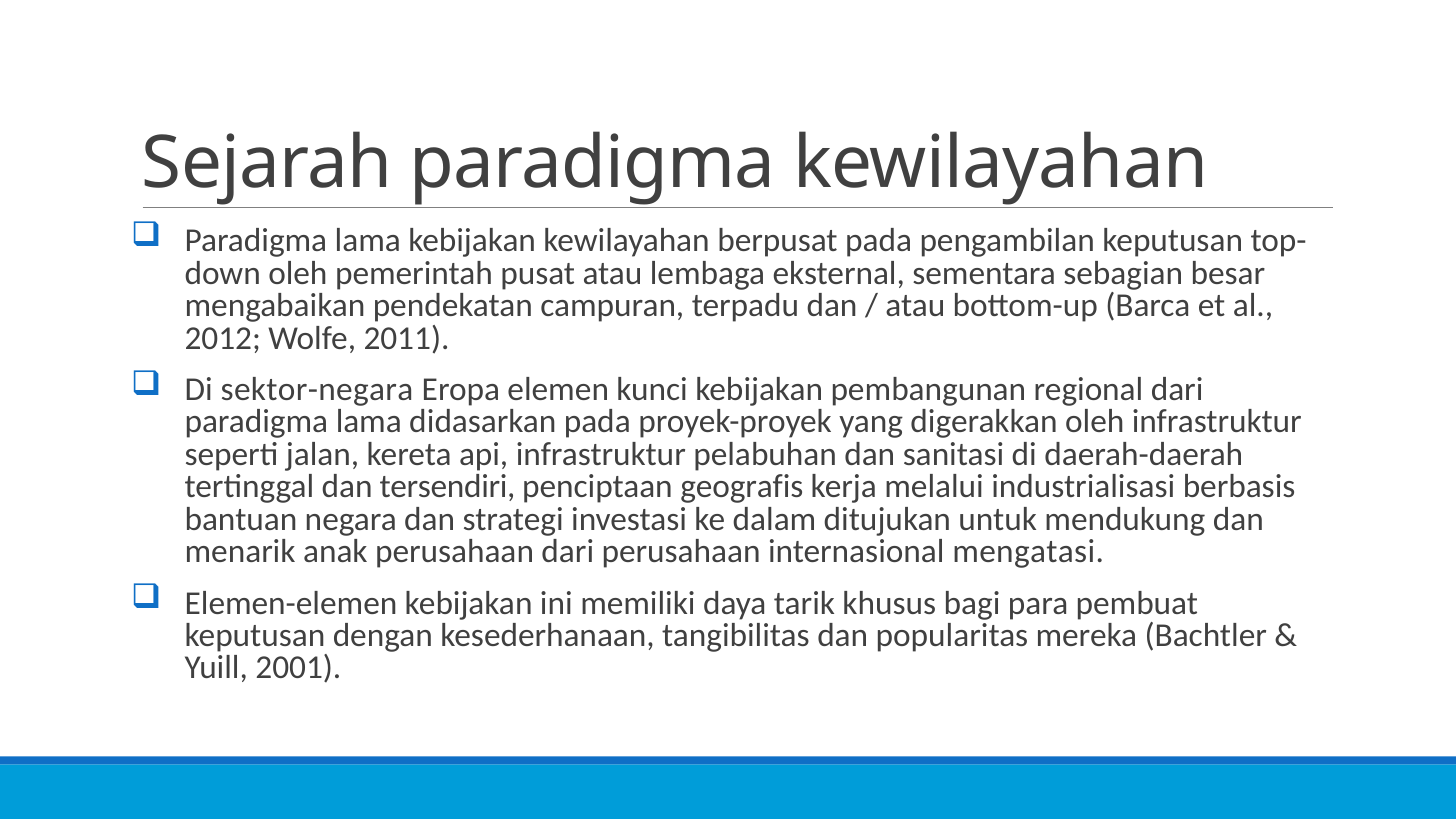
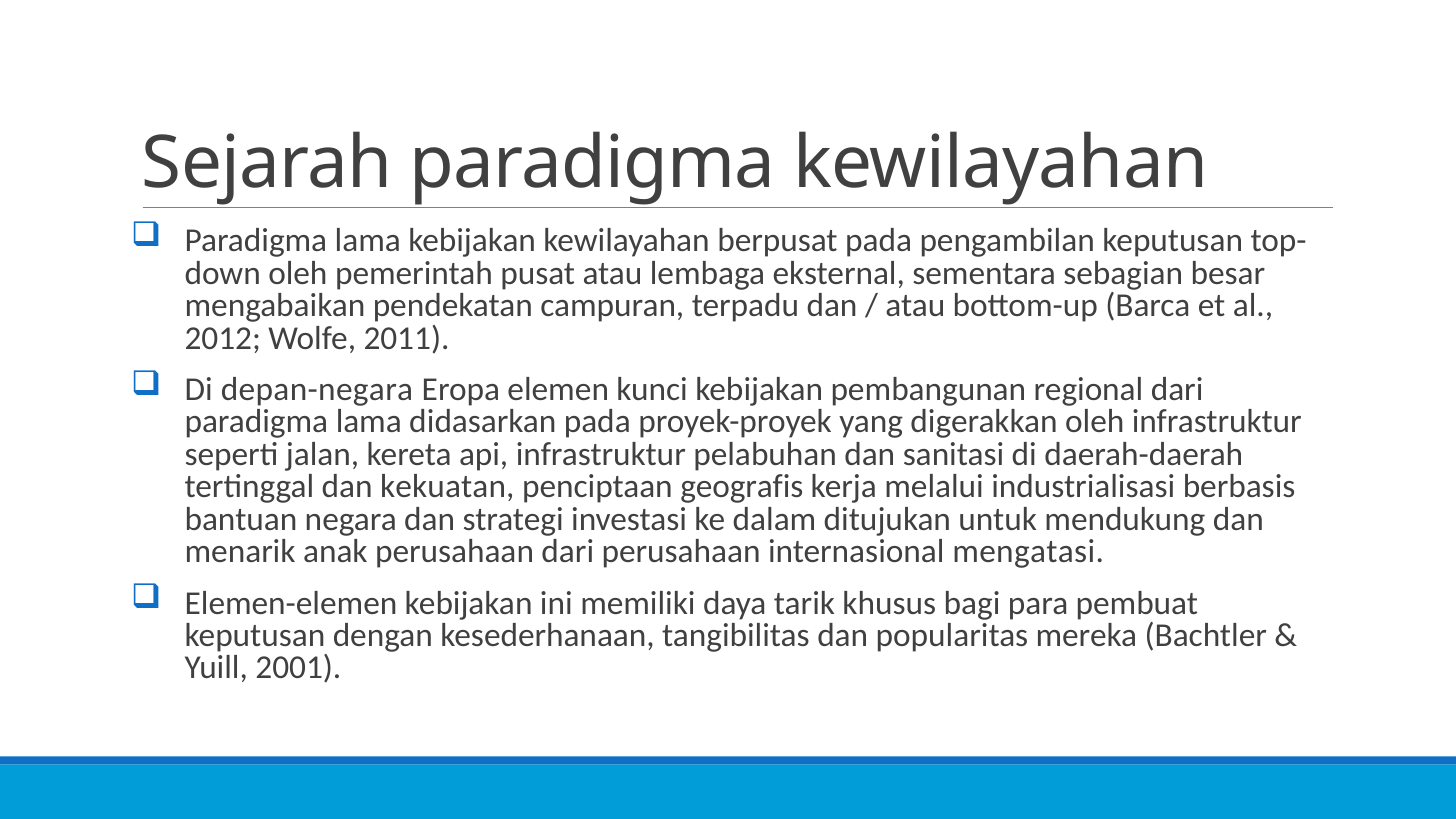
sektor-negara: sektor-negara -> depan-negara (317, 390)
tersendiri: tersendiri -> kekuatan (447, 487)
